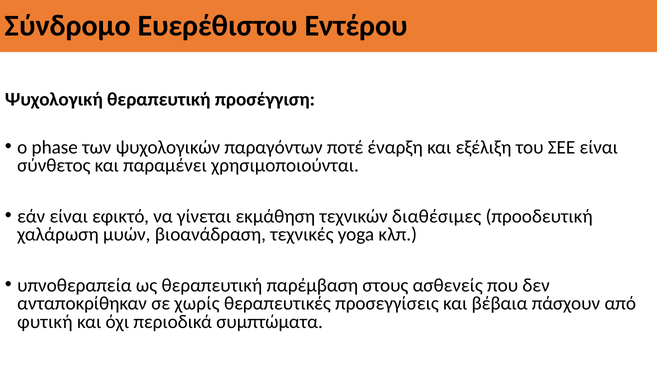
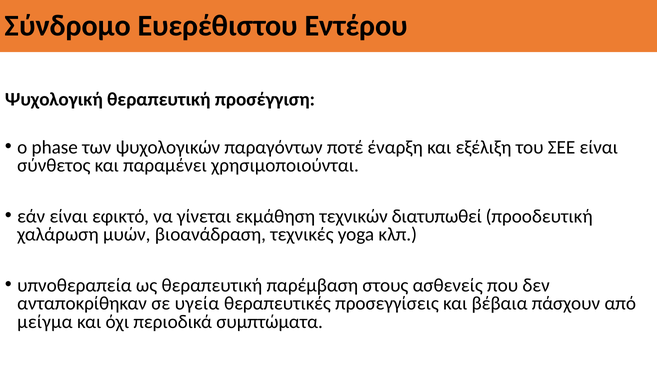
διαθέσιμες: διαθέσιμες -> διατυπωθεί (437, 216)
χωρίς: χωρίς -> υγεία (197, 303)
φυτική: φυτική -> μείγμα (45, 322)
